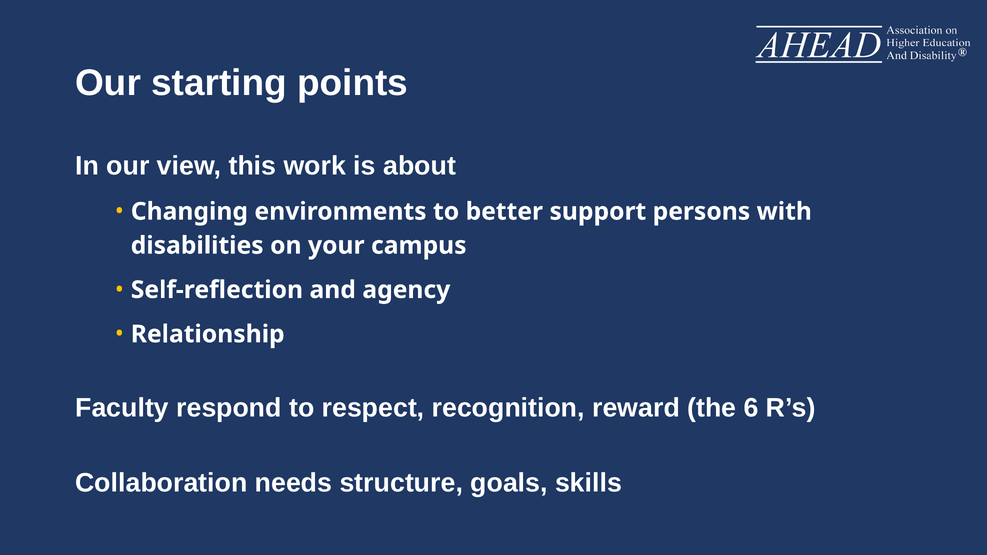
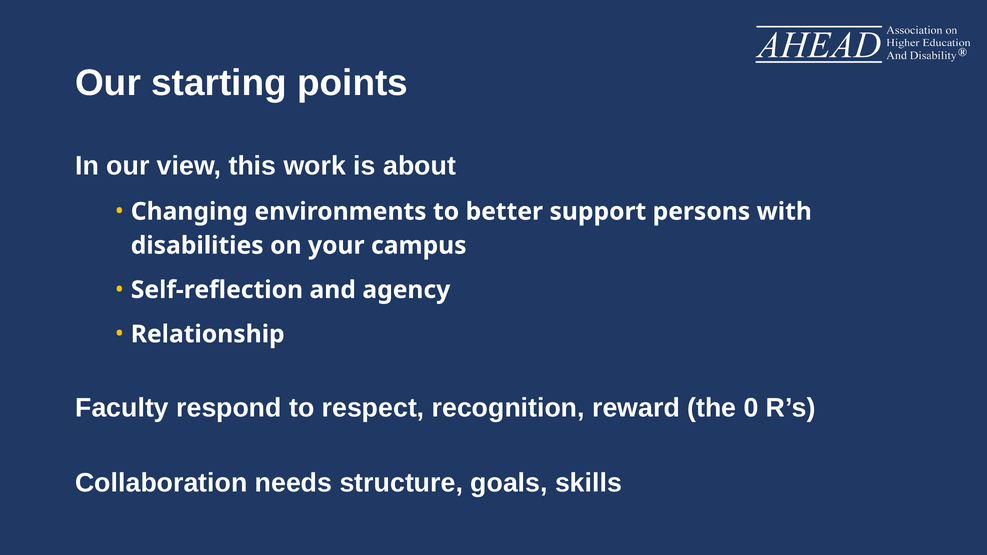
6: 6 -> 0 (751, 408)
